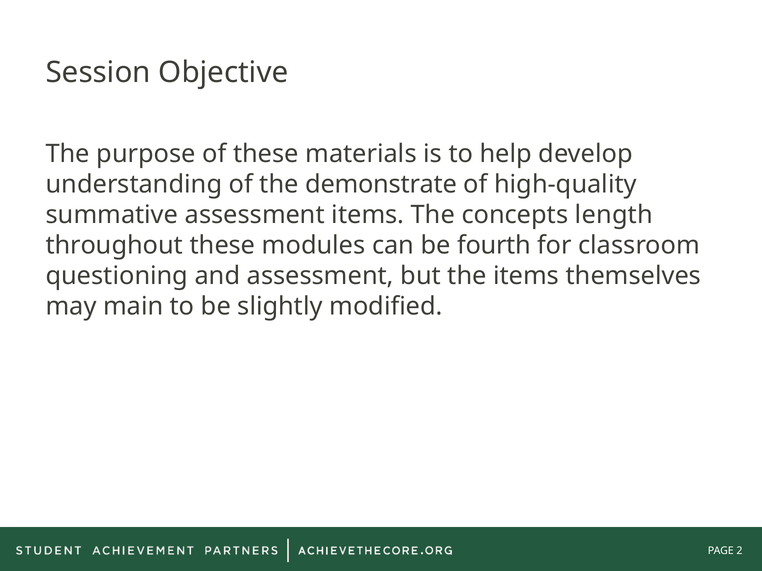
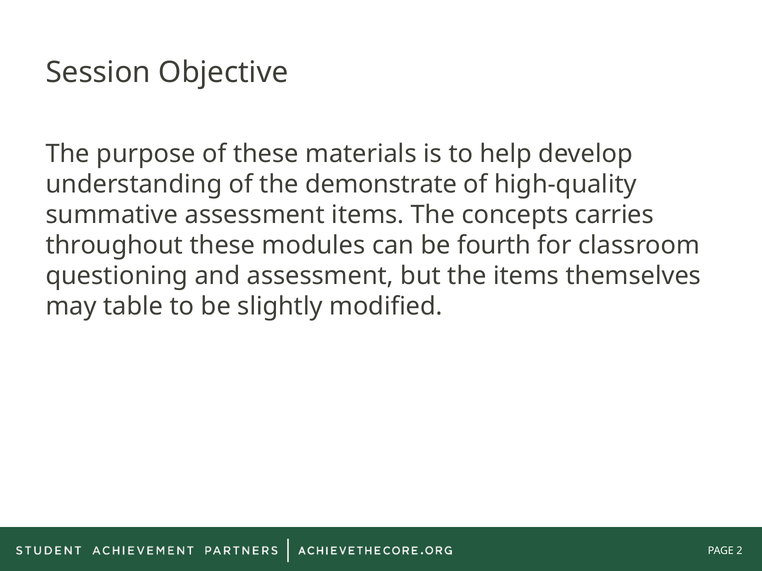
length: length -> carries (614, 215)
main: main -> table (133, 307)
